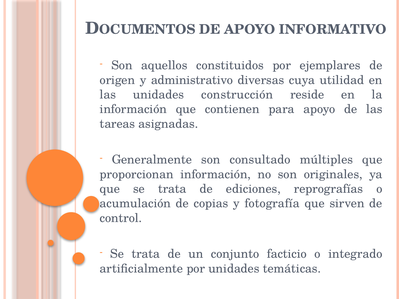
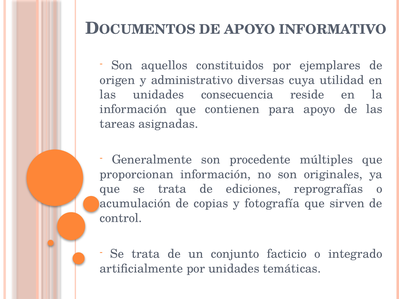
construcción: construcción -> consecuencia (237, 95)
consultado: consultado -> procedente (260, 160)
